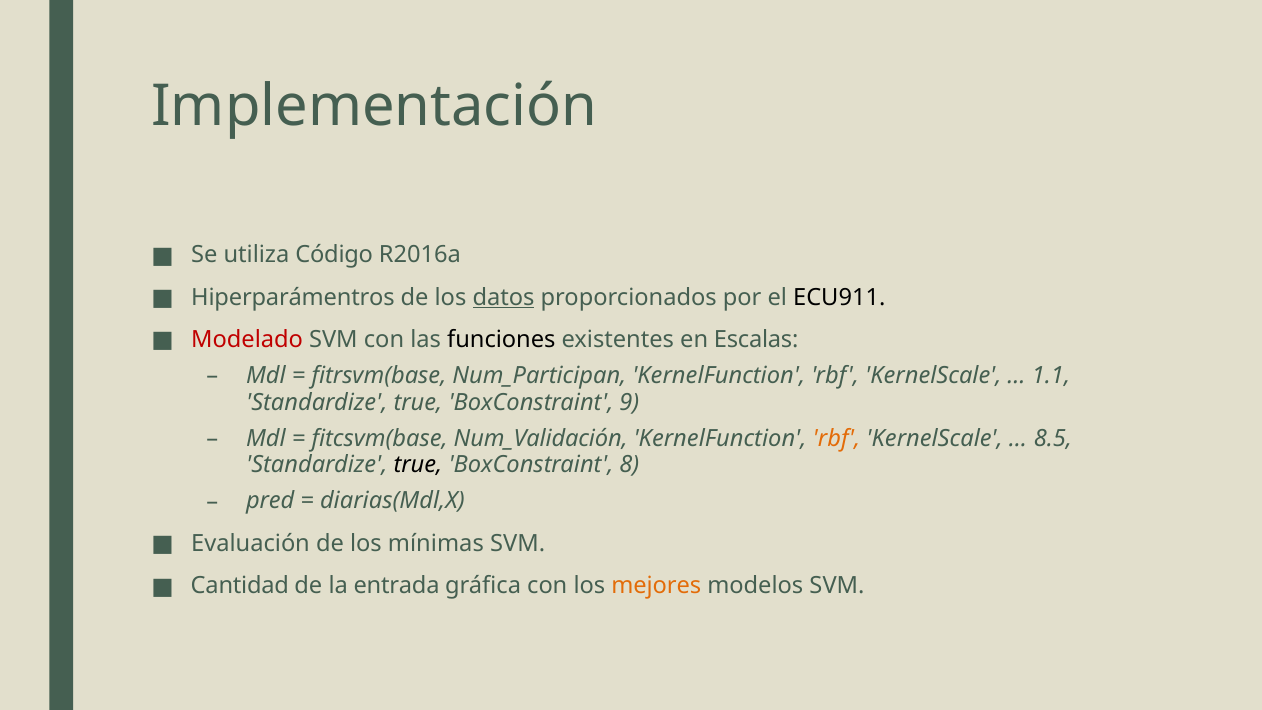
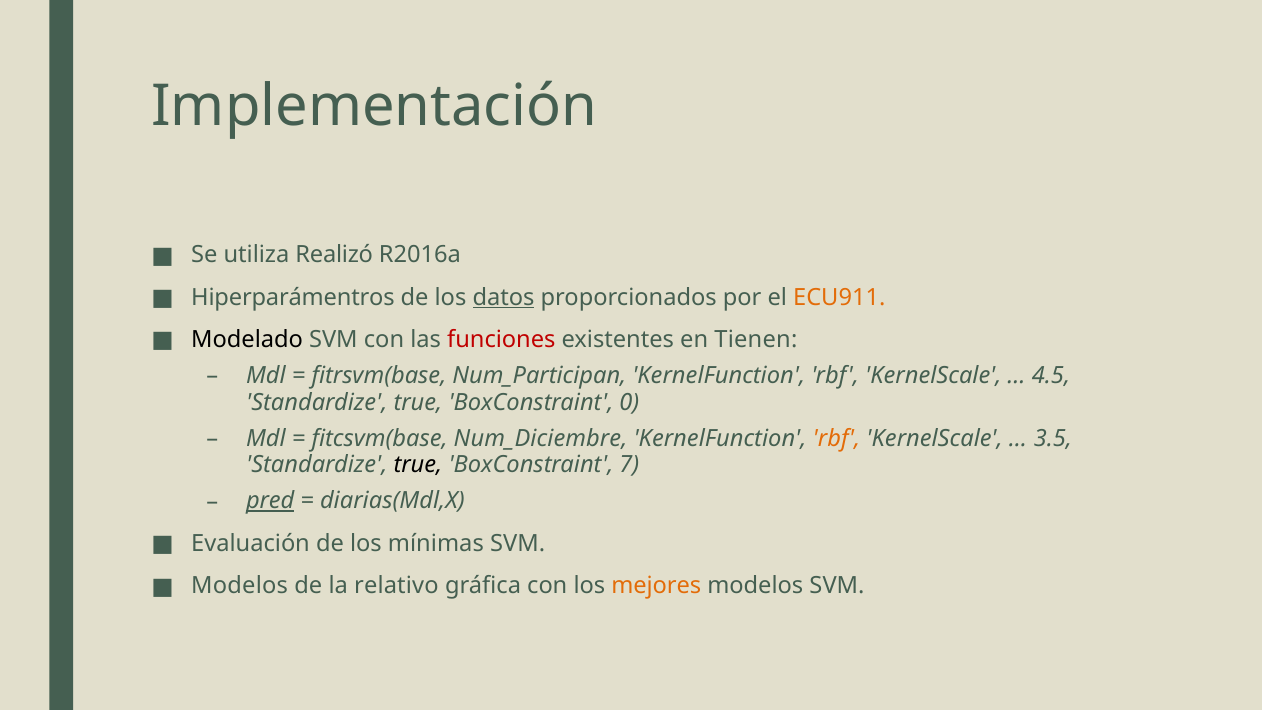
Código: Código -> Realizó (334, 255)
ECU911 colour: black -> orange (839, 297)
Modelado colour: red -> black (247, 340)
funciones colour: black -> red (501, 340)
Escalas: Escalas -> Tienen (756, 340)
1.1: 1.1 -> 4.5 (1051, 376)
9: 9 -> 0 (629, 402)
Num_Validación: Num_Validación -> Num_Diciembre (541, 438)
8.5: 8.5 -> 3.5 (1053, 438)
8: 8 -> 7 (629, 465)
pred underline: none -> present (270, 501)
Cantidad: Cantidad -> Modelos (240, 586)
entrada: entrada -> relativo (396, 586)
